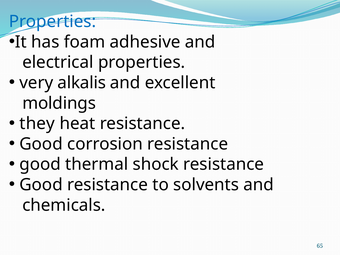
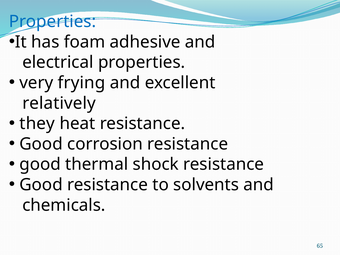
alkalis: alkalis -> frying (82, 83)
moldings: moldings -> relatively (59, 103)
